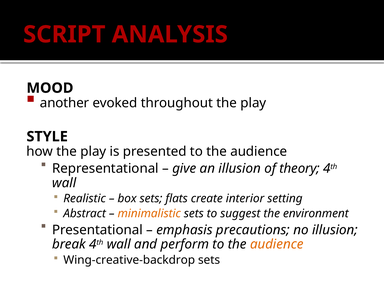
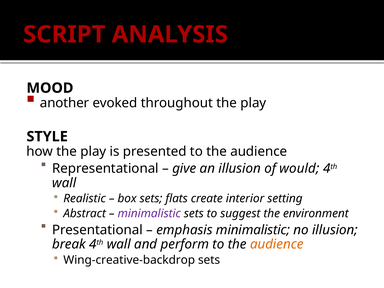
theory: theory -> would (299, 169)
minimalistic colour: orange -> purple (149, 213)
emphasis precautions: precautions -> minimalistic (253, 230)
